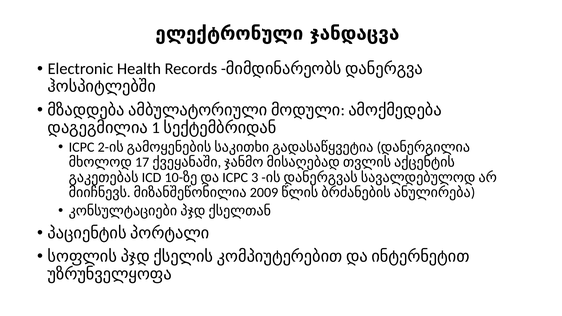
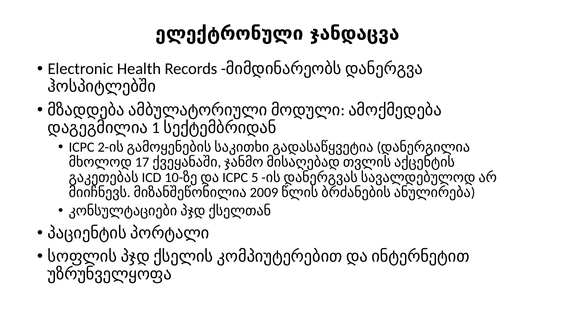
3: 3 -> 5 (255, 178)
